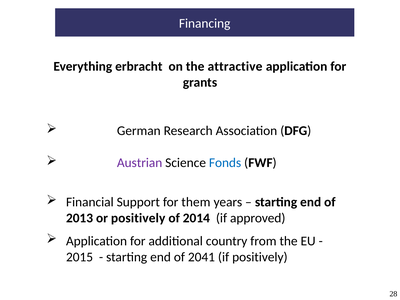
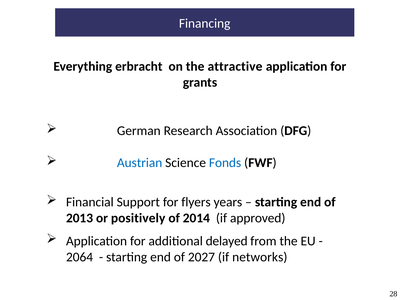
Austrian colour: purple -> blue (140, 163)
them: them -> flyers (196, 202)
country: country -> delayed (227, 241)
2015: 2015 -> 2064 (80, 257)
2041: 2041 -> 2027 (201, 257)
if positively: positively -> networks (260, 257)
